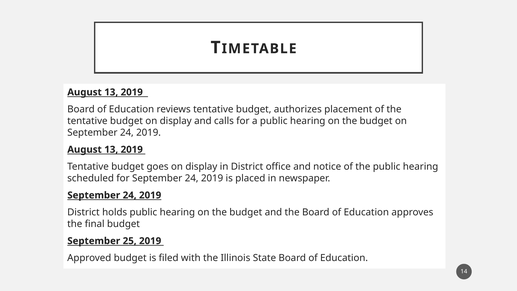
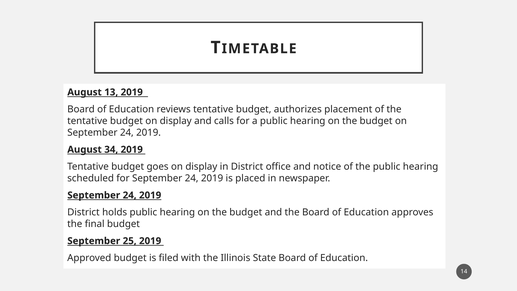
13: 13 -> 34 (111, 149)
